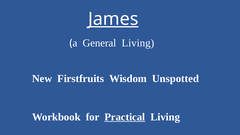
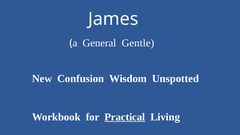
James underline: present -> none (113, 19)
General Living: Living -> Gentle (138, 43)
Firstfruits: Firstfruits -> Confusion (81, 79)
